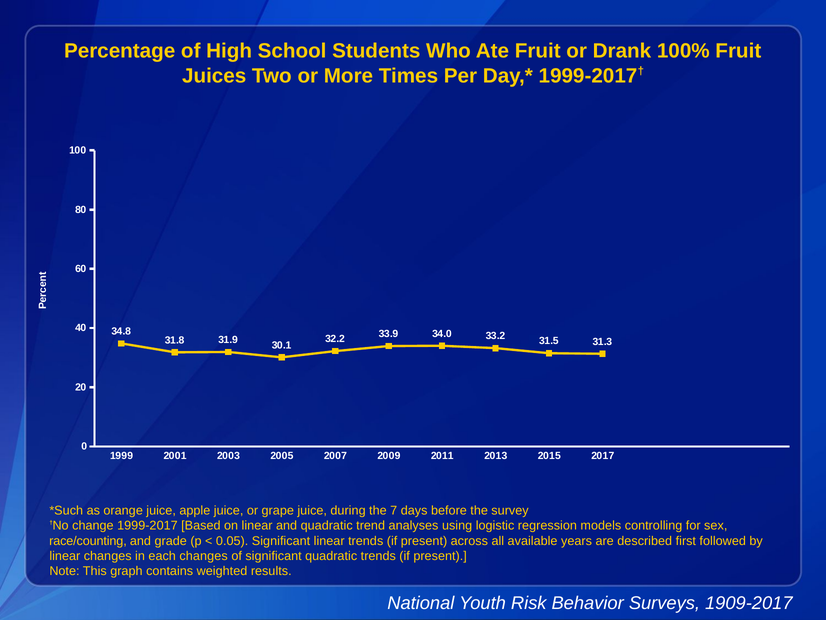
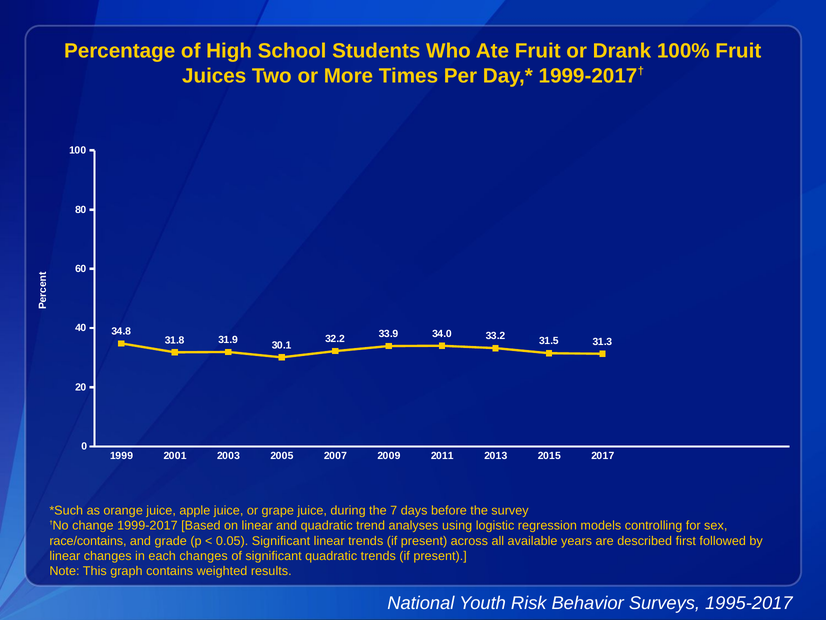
race/counting: race/counting -> race/contains (88, 540)
1909-2017: 1909-2017 -> 1995-2017 (749, 603)
